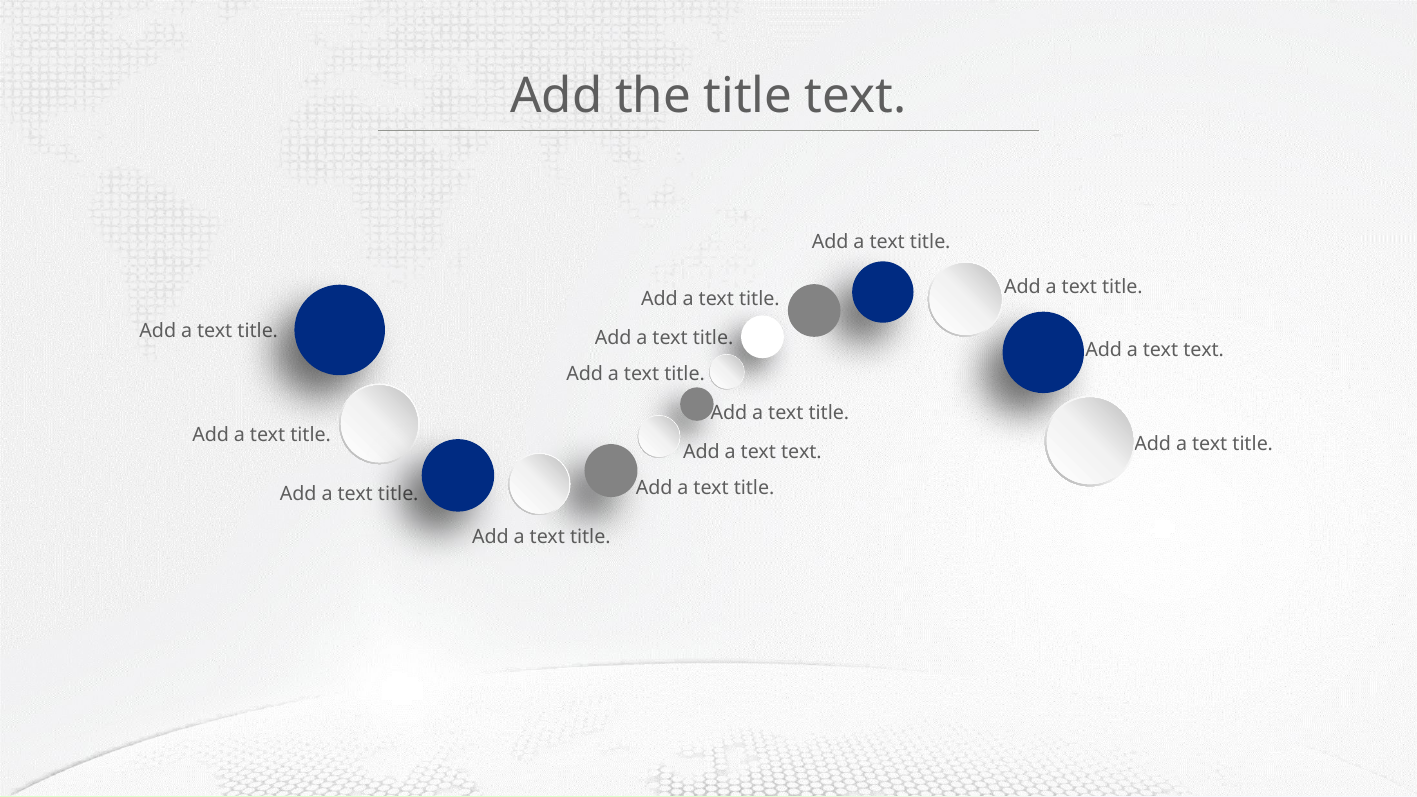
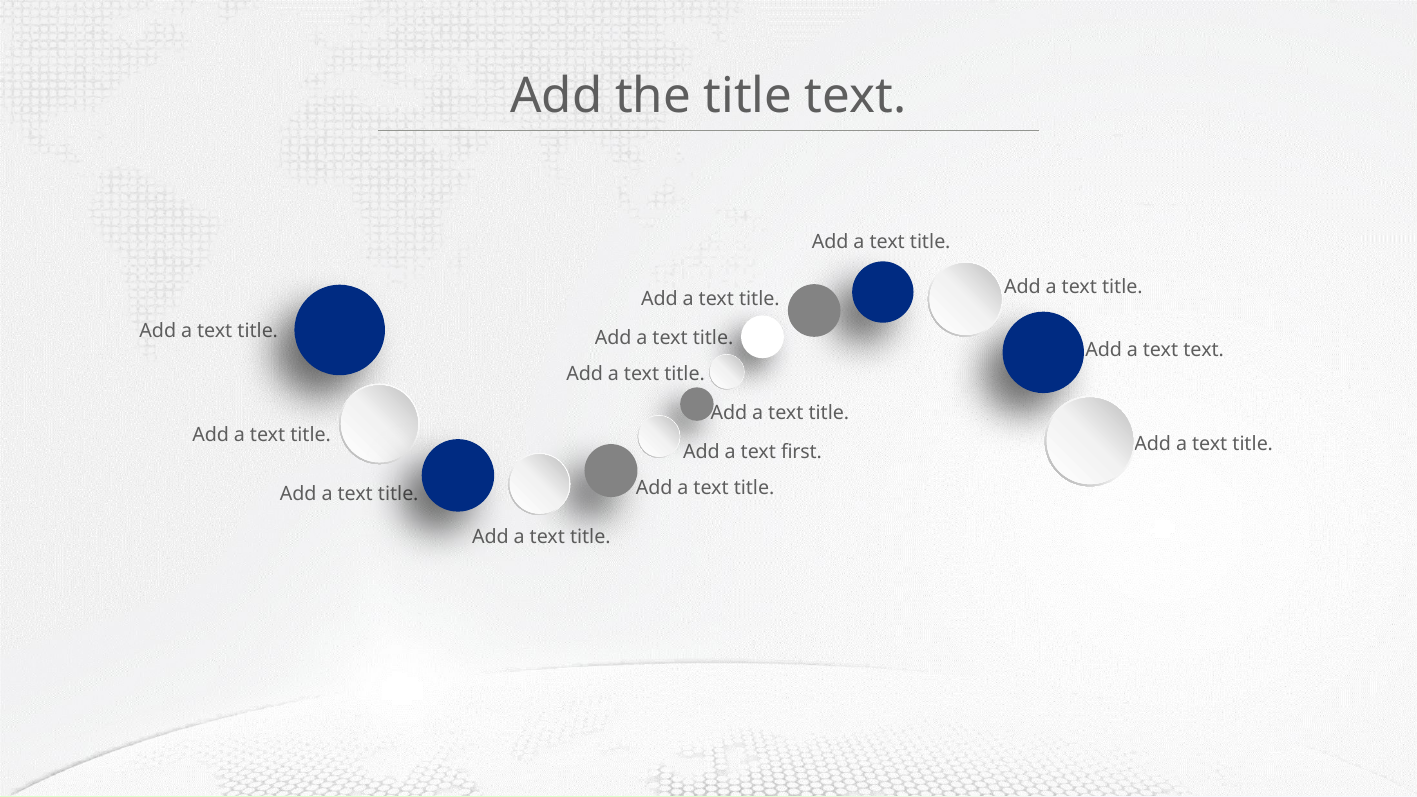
text: text -> first (801, 452)
